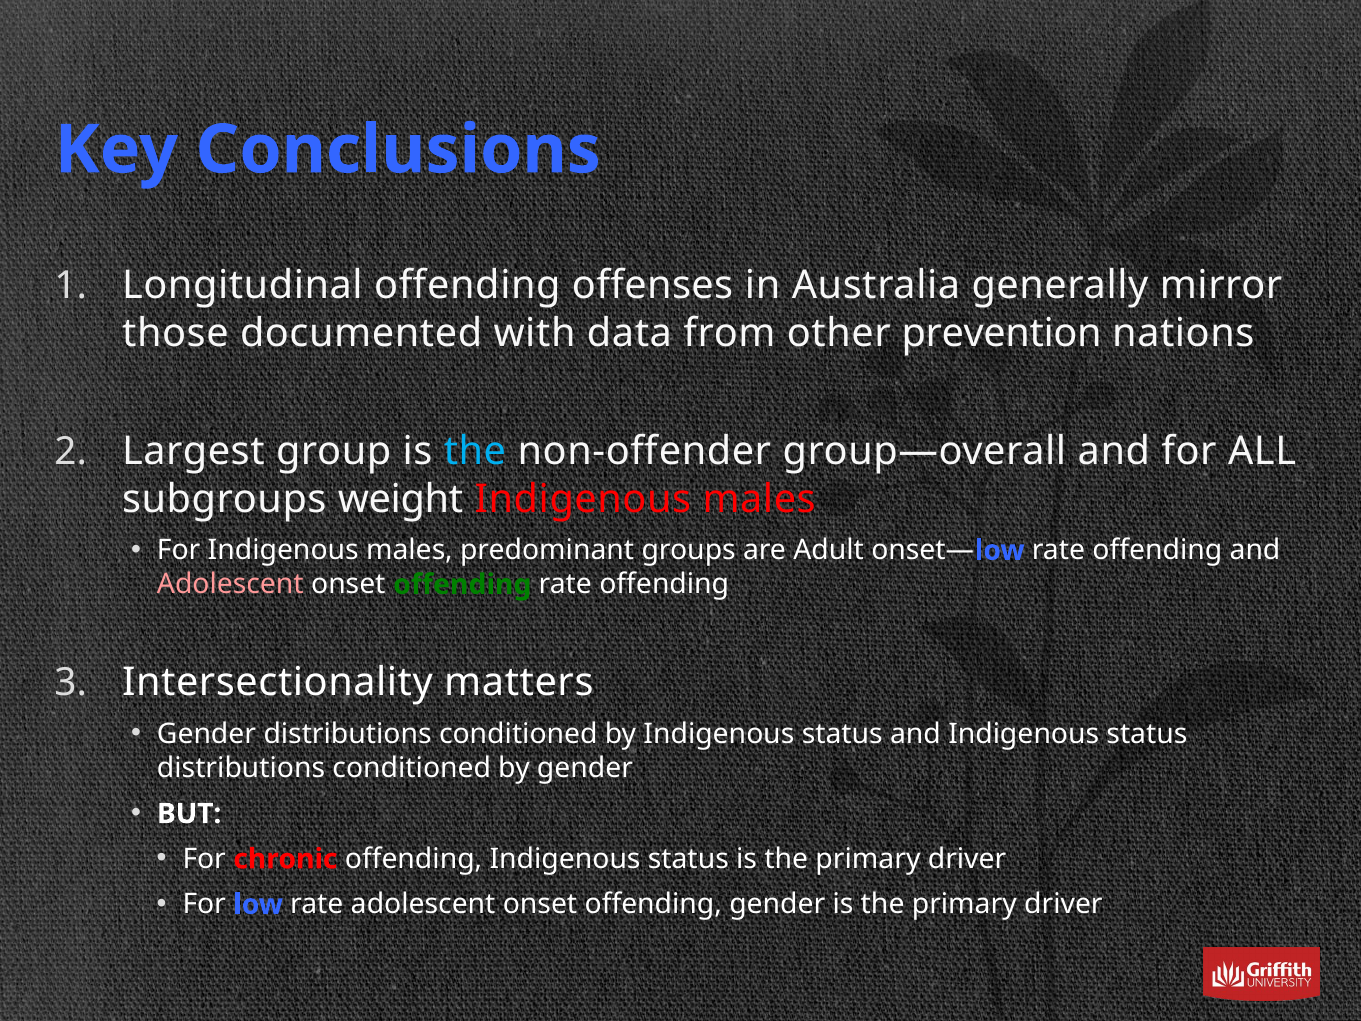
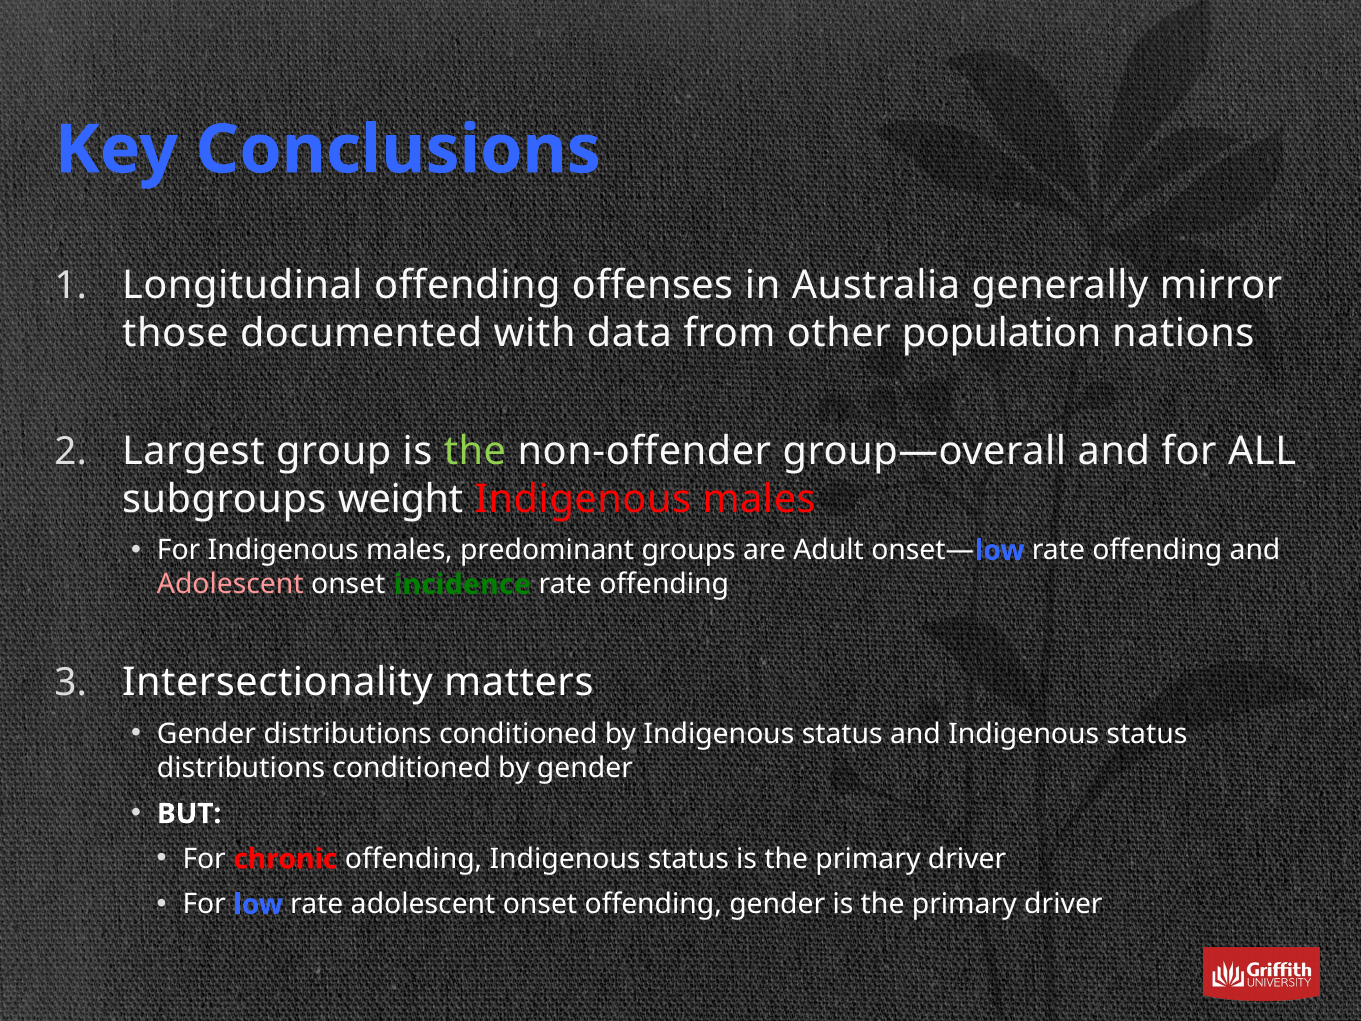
prevention: prevention -> population (1002, 333)
the colour: light blue -> light green (475, 451)
offending: offending -> incidence (462, 584)
